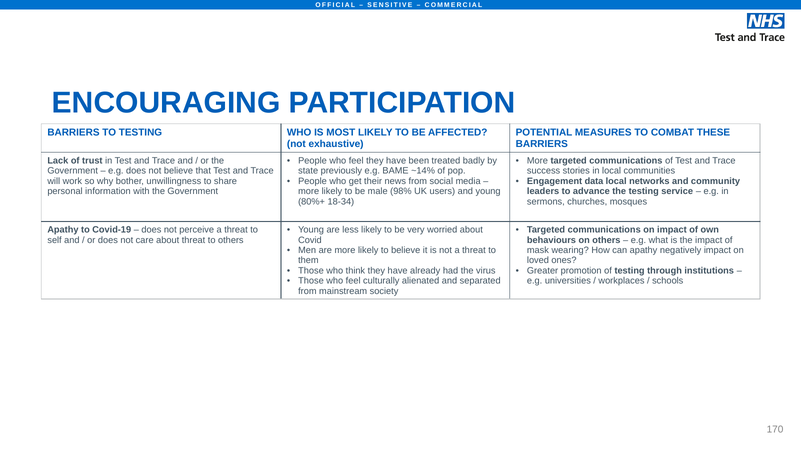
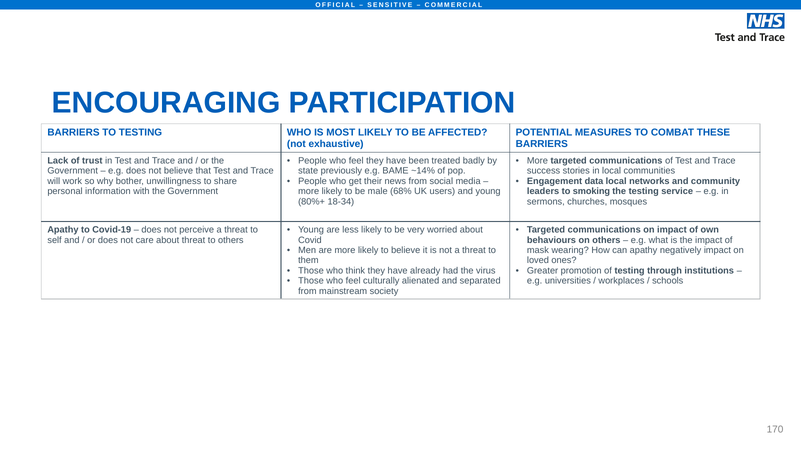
98%: 98% -> 68% (401, 191)
advance: advance -> smoking (591, 191)
